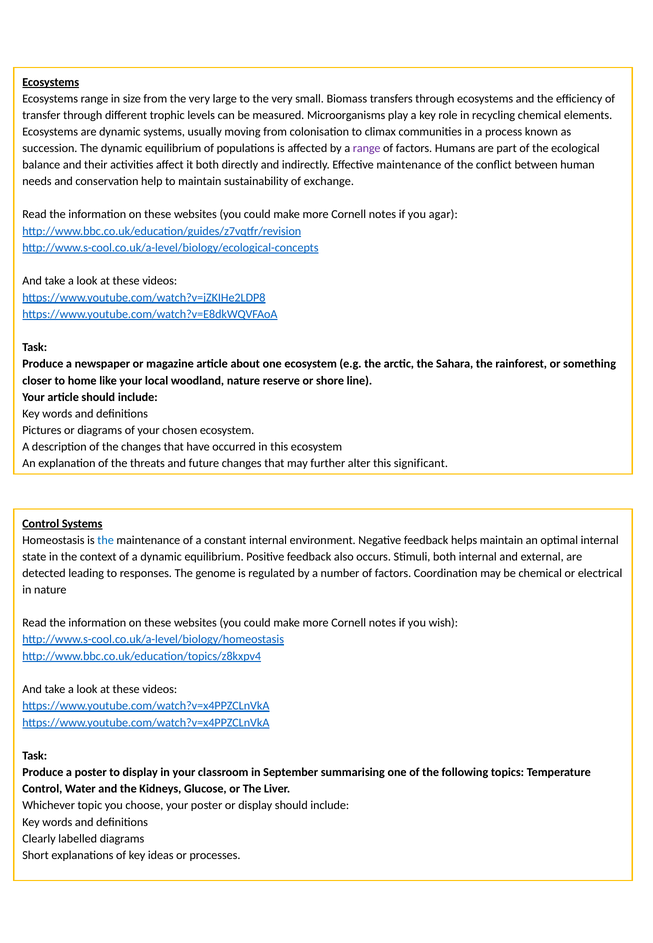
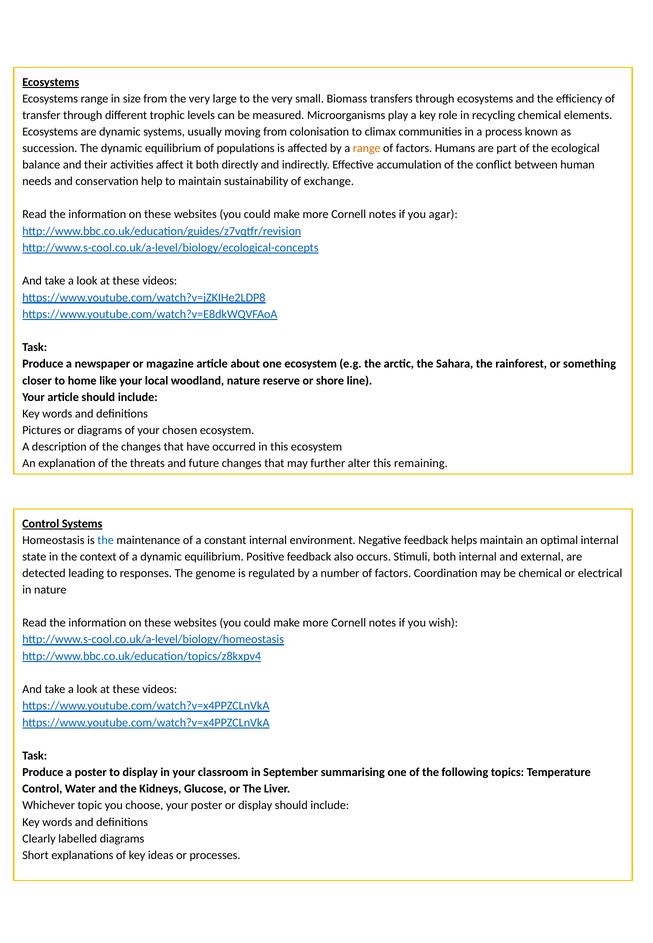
range colour: purple -> orange (367, 148)
Effective maintenance: maintenance -> accumulation (409, 165)
significant: significant -> remaining (421, 463)
